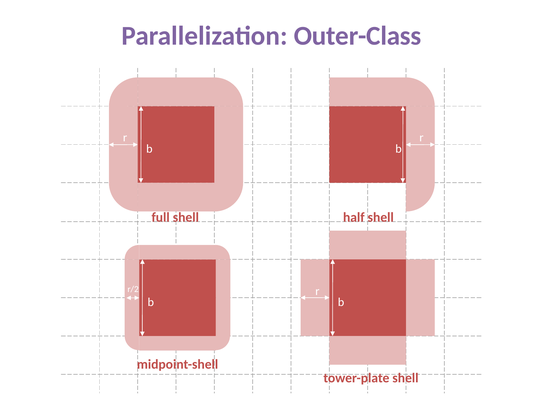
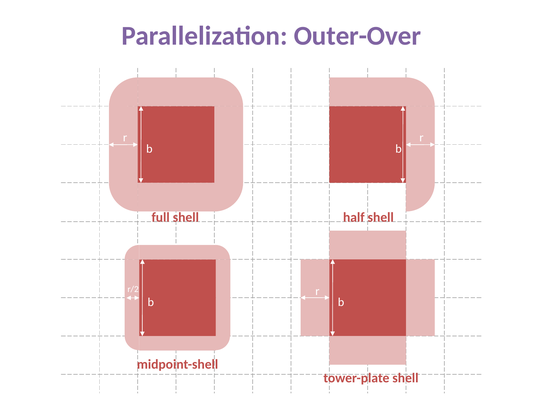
Outer-Class: Outer-Class -> Outer-Over (357, 36)
